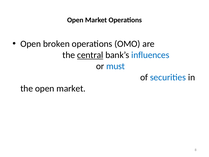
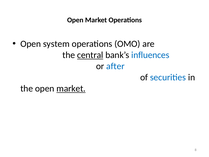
broken: broken -> system (56, 44)
must: must -> after (115, 66)
market underline: none -> present (71, 88)
